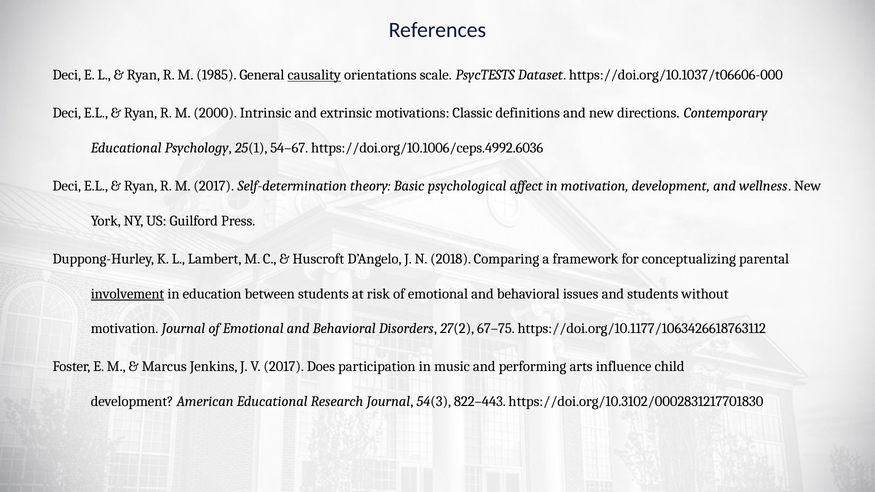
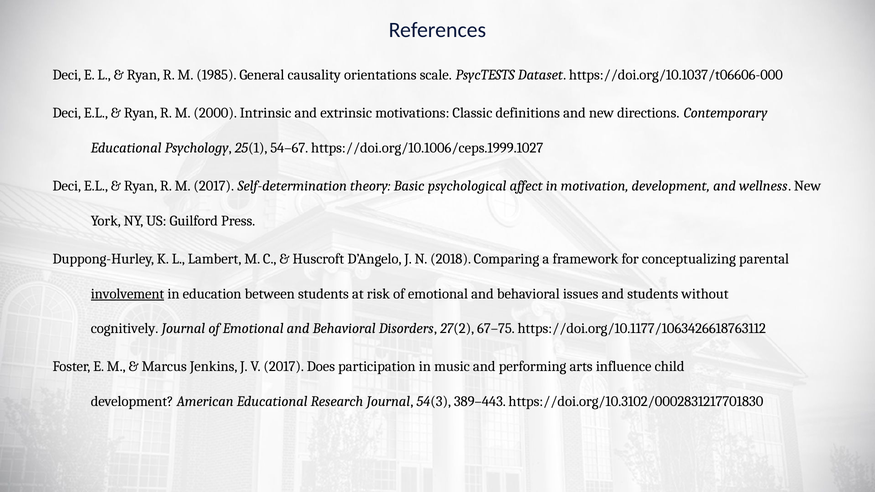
causality underline: present -> none (314, 75)
https://doi.org/10.1006/ceps.4992.6036: https://doi.org/10.1006/ceps.4992.6036 -> https://doi.org/10.1006/ceps.1999.1027 (427, 148)
motivation: motivation -> cognitively (125, 329)
822–443: 822–443 -> 389–443 (480, 402)
